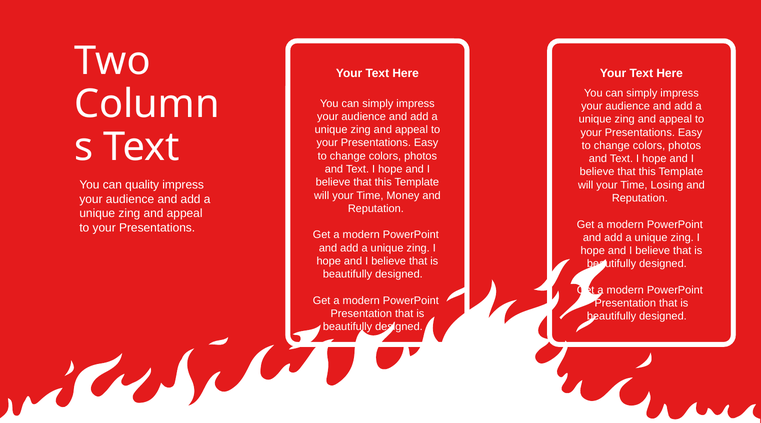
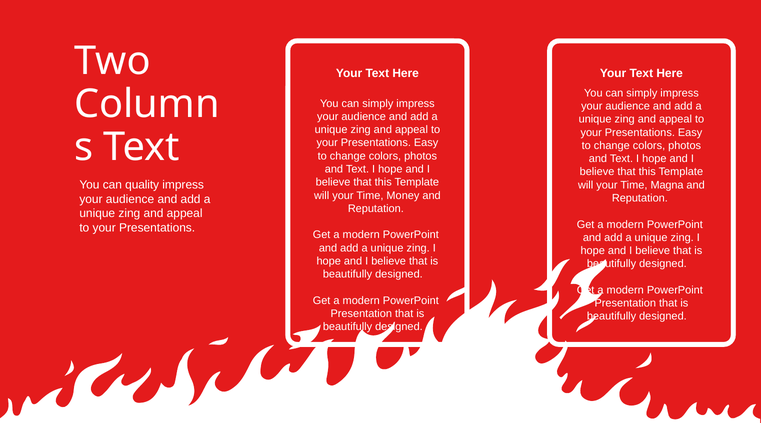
Losing: Losing -> Magna (667, 185)
